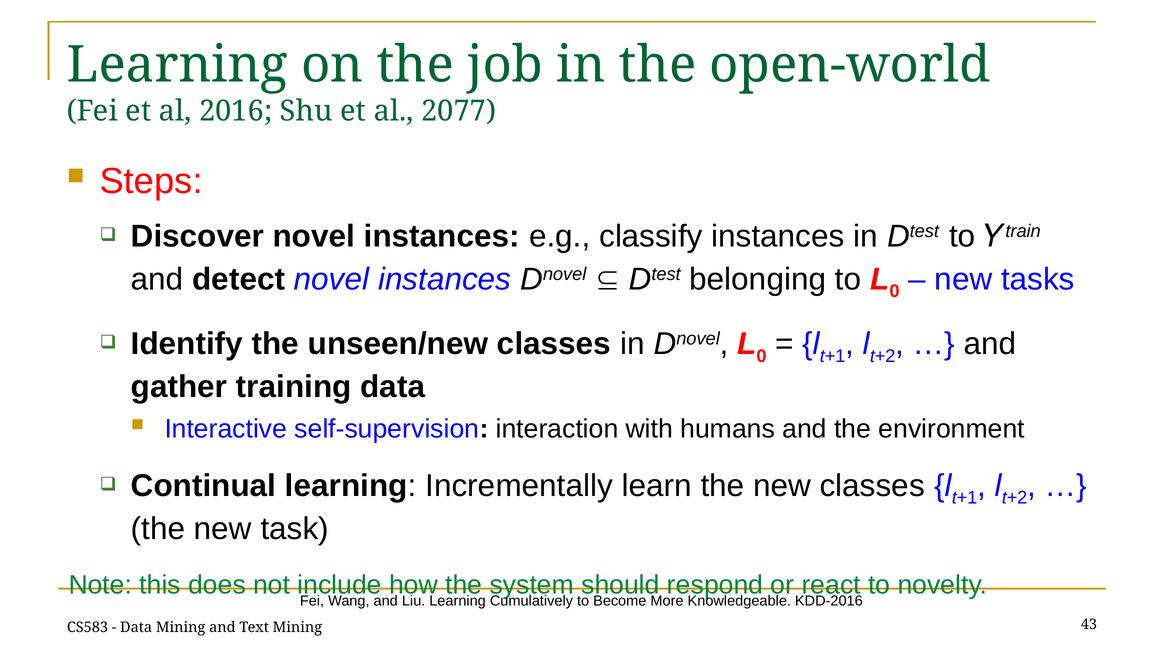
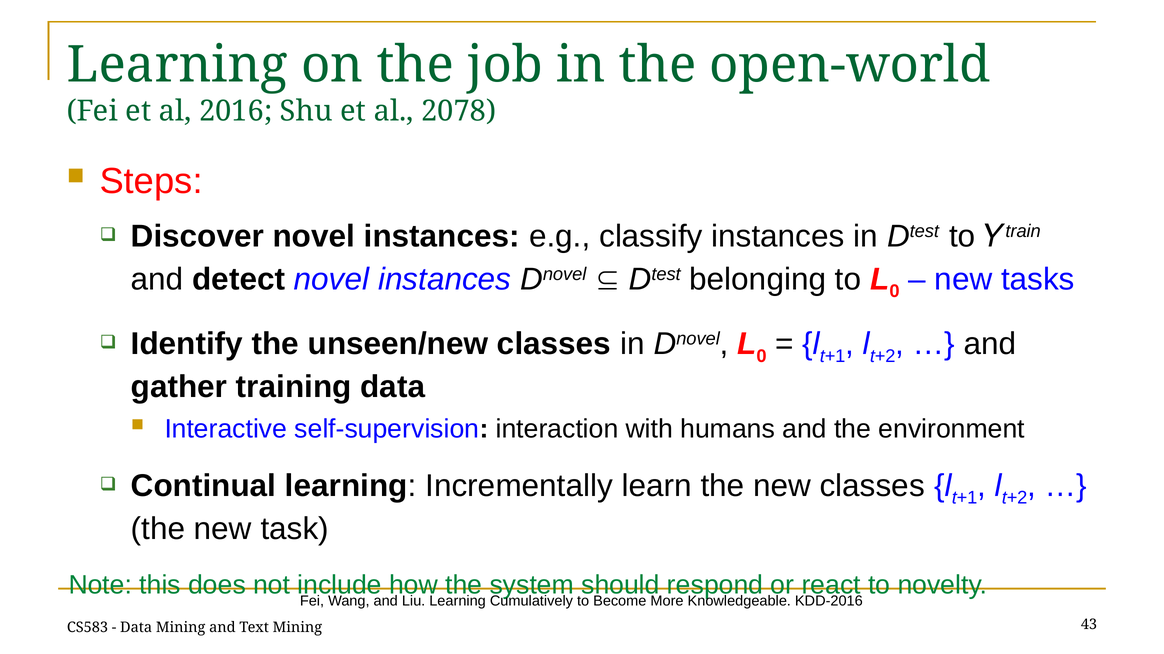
2077: 2077 -> 2078 (459, 112)
